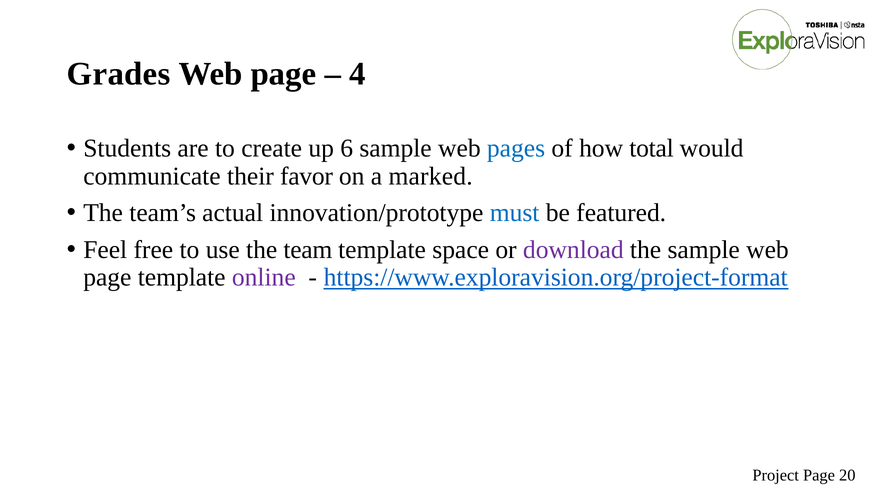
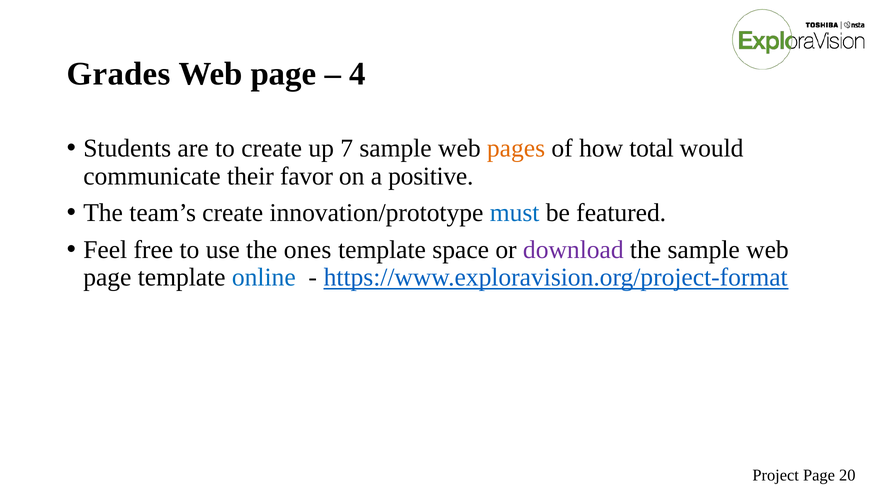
6: 6 -> 7 (347, 148)
pages colour: blue -> orange (516, 148)
marked: marked -> positive (431, 176)
team’s actual: actual -> create (233, 213)
team: team -> ones (308, 249)
online colour: purple -> blue (264, 277)
